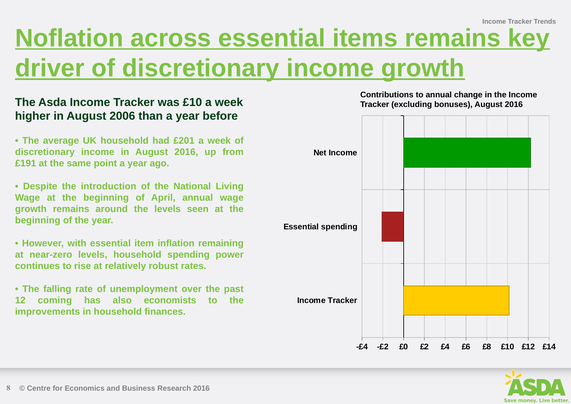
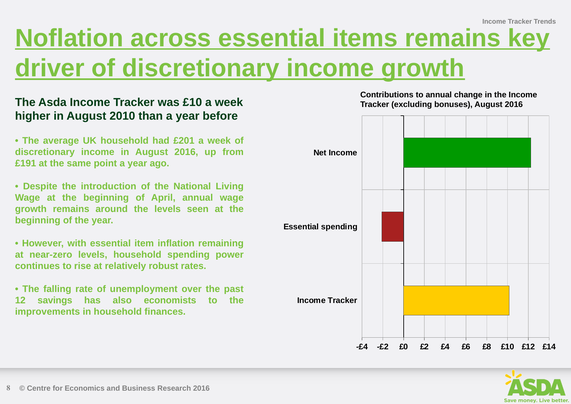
2006: 2006 -> 2010 (122, 116)
coming: coming -> savings (55, 300)
